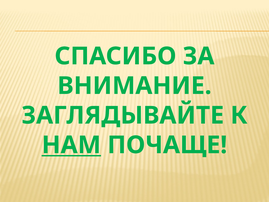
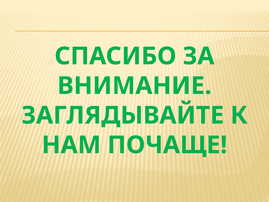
НАМ underline: present -> none (71, 145)
